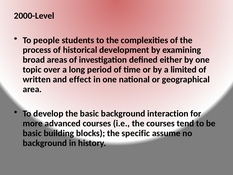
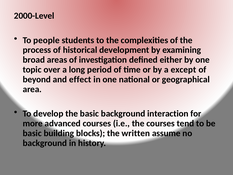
limited: limited -> except (183, 69)
written: written -> beyond (37, 79)
specific: specific -> written (136, 133)
